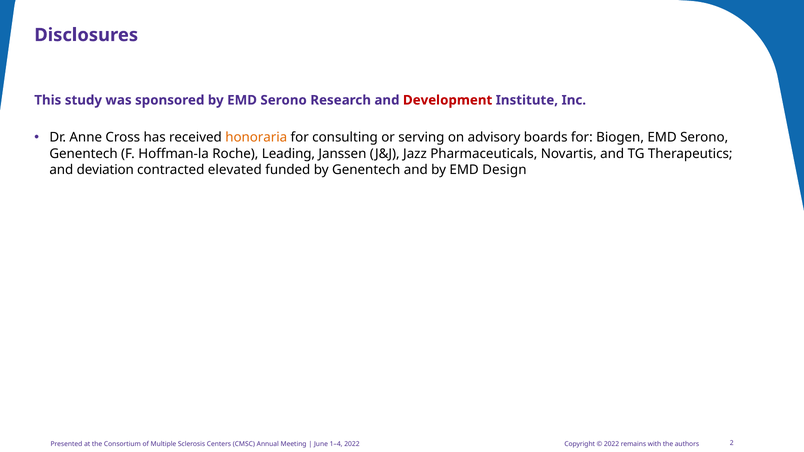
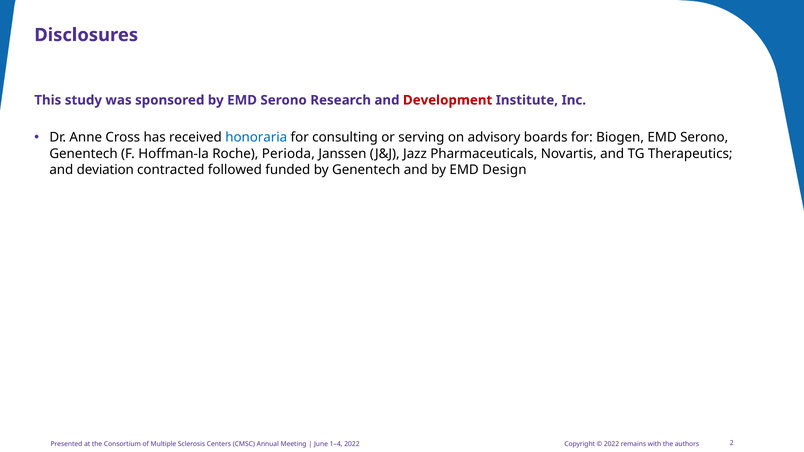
honoraria colour: orange -> blue (256, 138)
Leading: Leading -> Perioda (288, 154)
elevated: elevated -> followed (235, 170)
